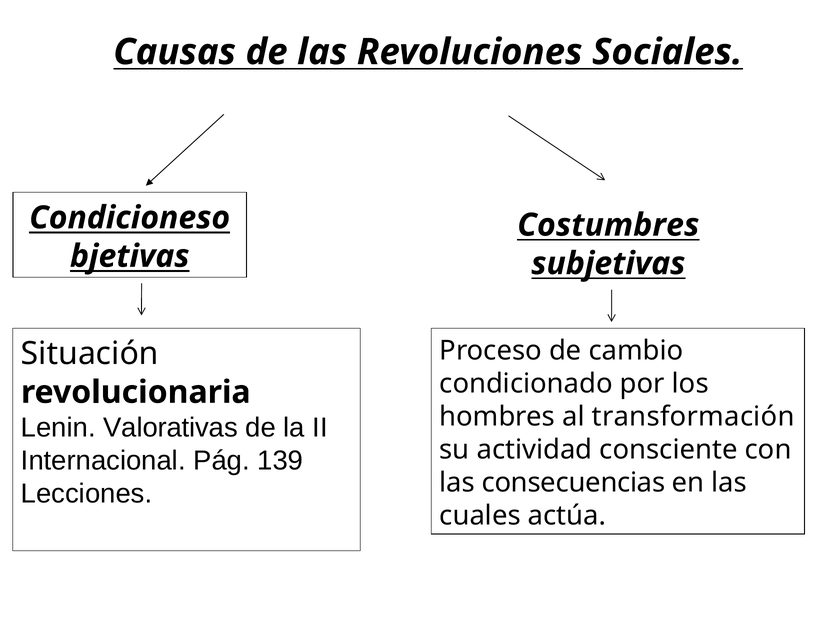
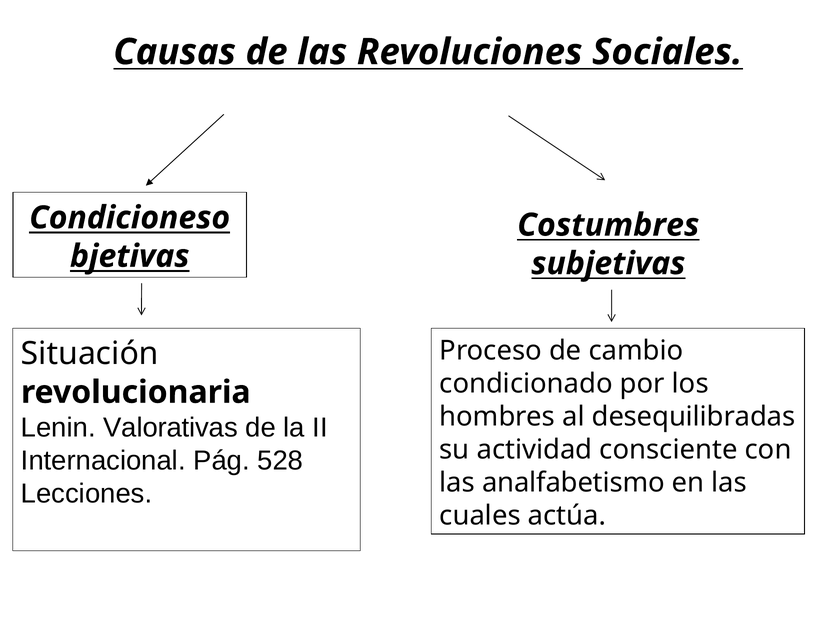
transformación: transformación -> desequilibradas (694, 417)
139: 139 -> 528 (280, 461)
consecuencias: consecuencias -> analfabetismo (573, 483)
